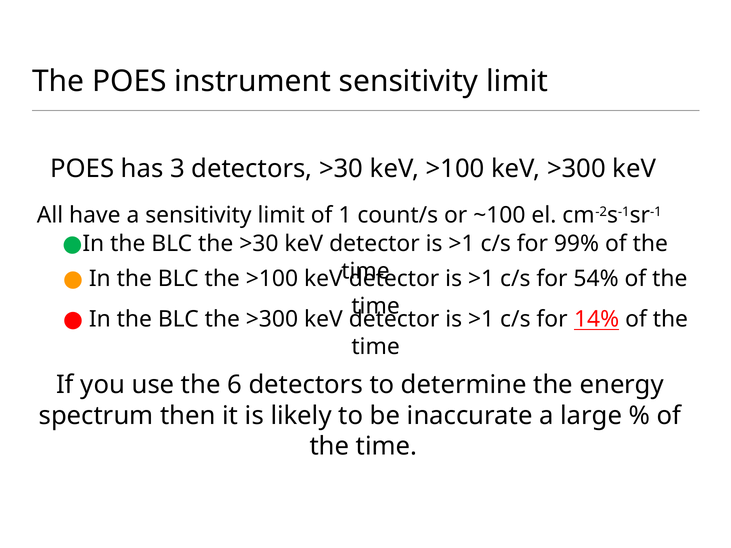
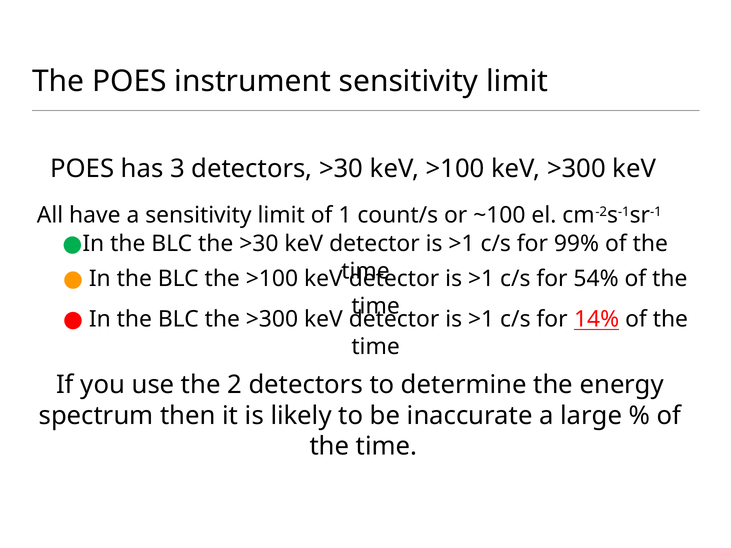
6: 6 -> 2 (235, 385)
